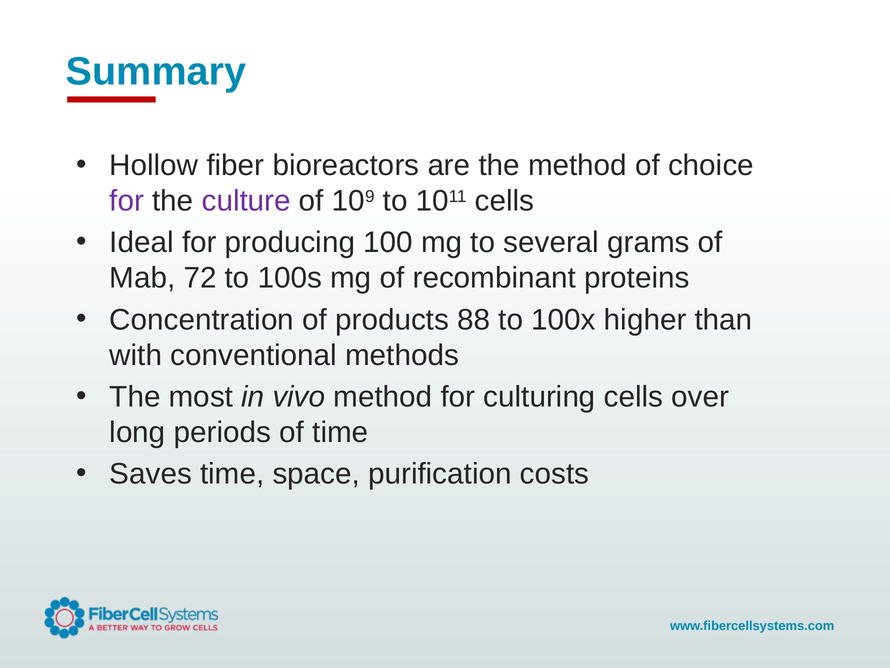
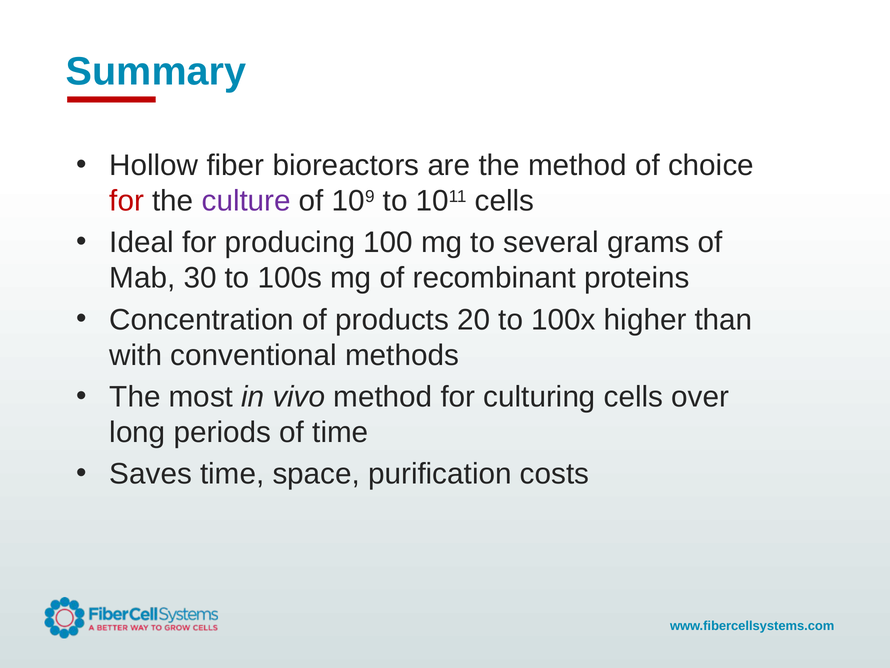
for colour: purple -> red (127, 201)
72: 72 -> 30 (200, 278)
88: 88 -> 20 (474, 320)
